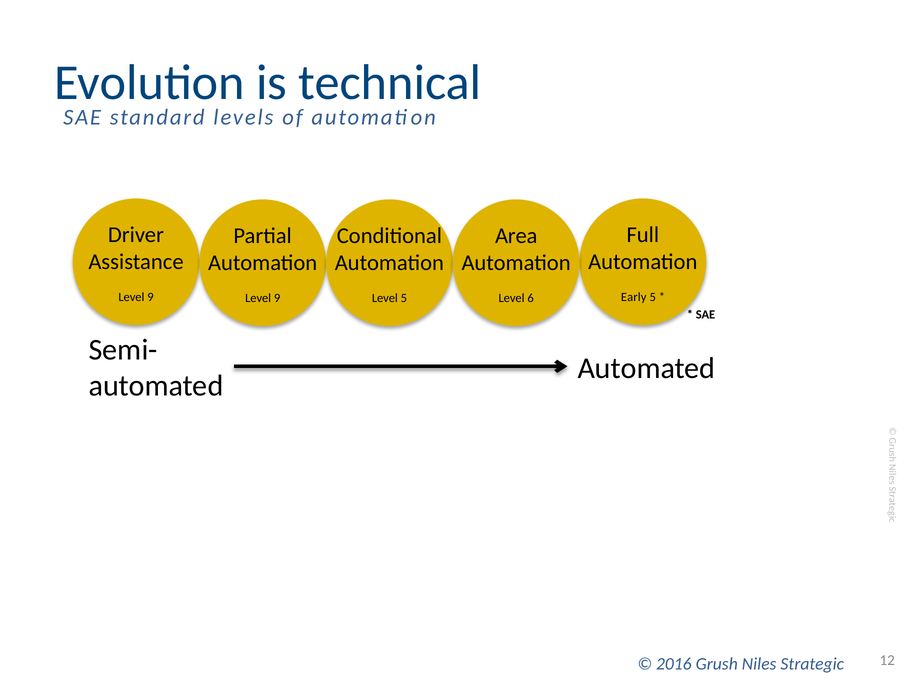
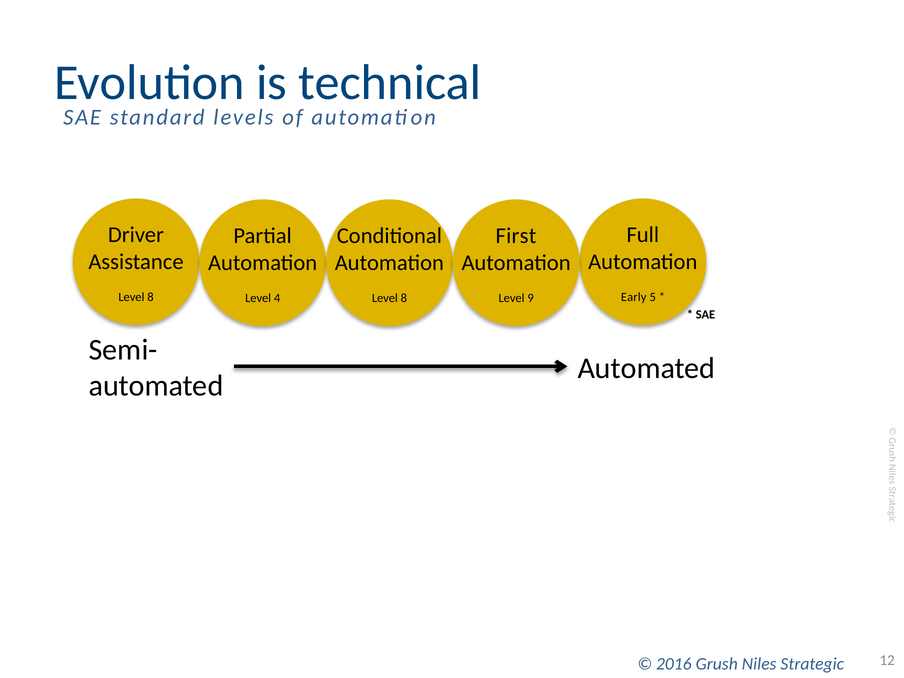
Area: Area -> First (516, 236)
9: 9 -> 8 (150, 297)
9: 9 -> 4 (277, 298)
5: 5 -> 8 (404, 298)
6: 6 -> 9 (531, 298)
